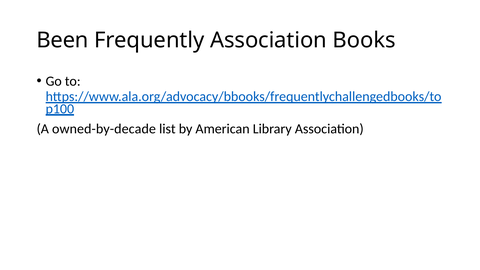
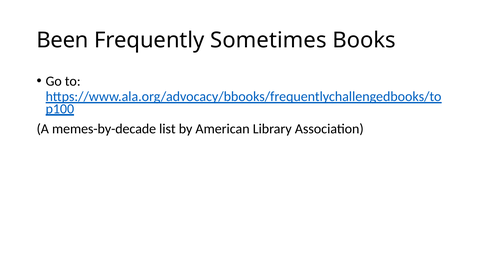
Frequently Association: Association -> Sometimes (268, 40)
owned-by-decade: owned-by-decade -> memes-by-decade (104, 129)
